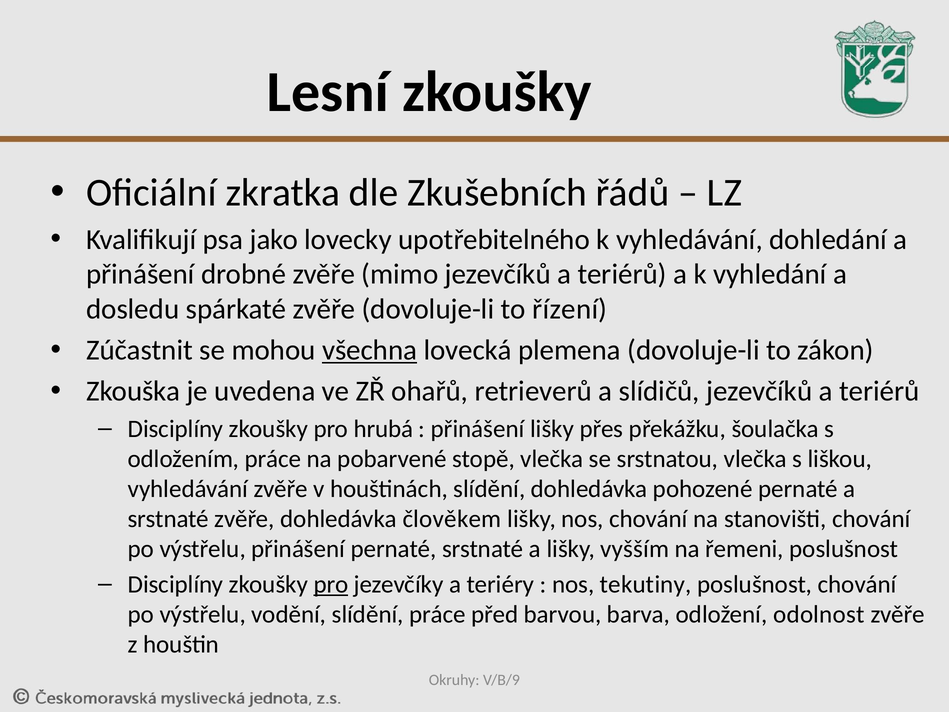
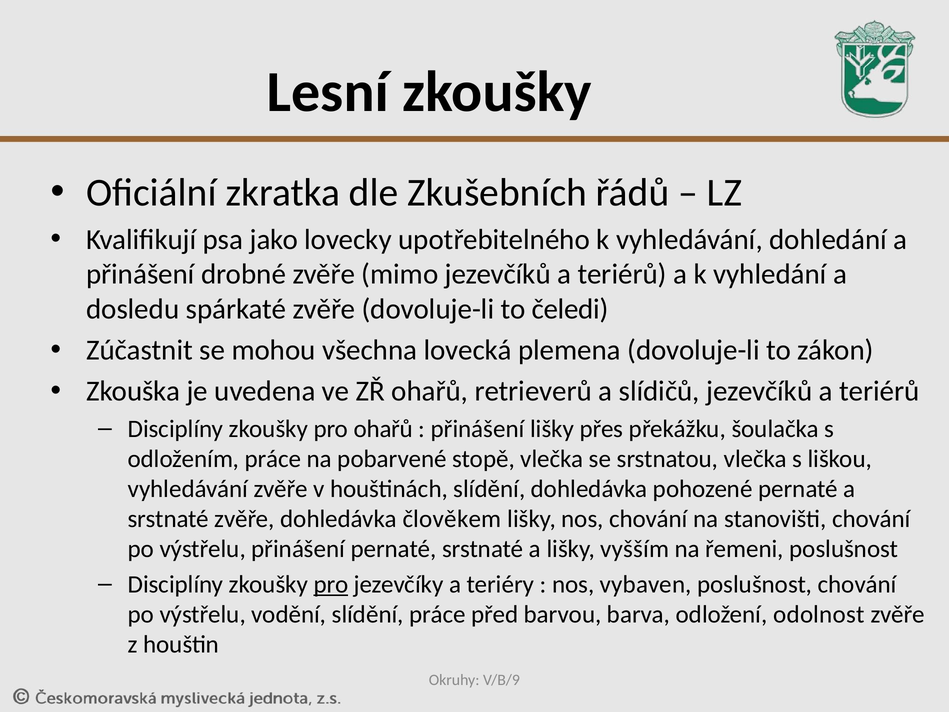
řízení: řízení -> čeledi (570, 309)
všechna underline: present -> none (370, 350)
pro hrubá: hrubá -> ohařů (383, 429)
tekutiny: tekutiny -> vybaven (646, 584)
